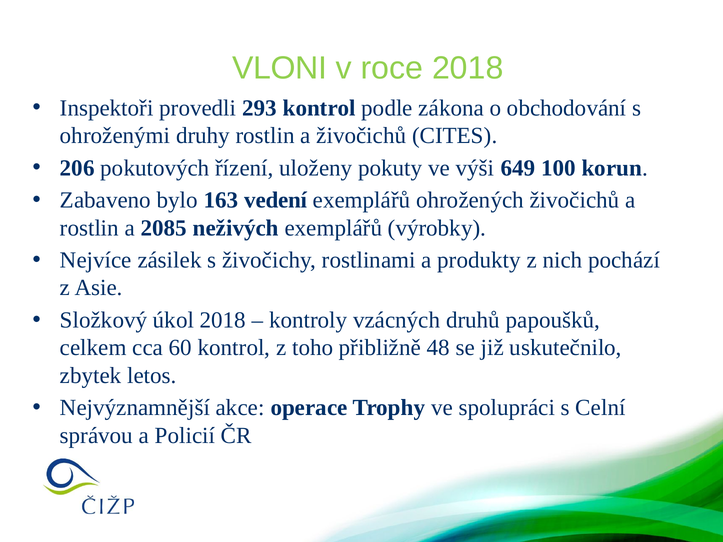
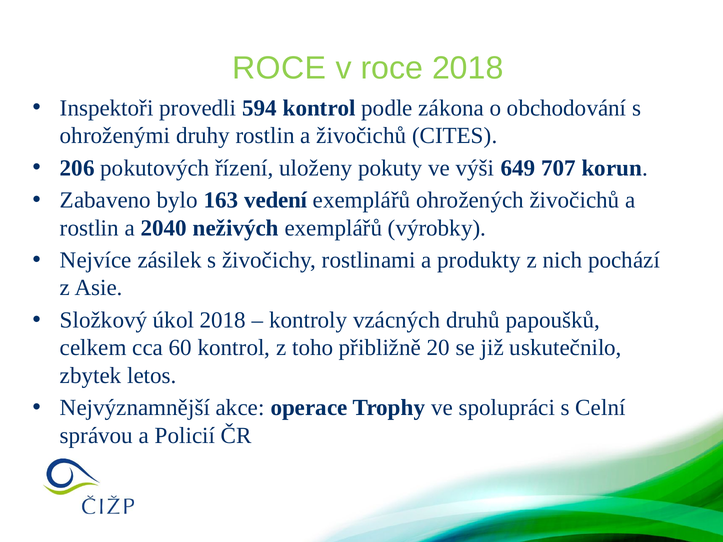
VLONI: VLONI -> ROCE (279, 68)
293: 293 -> 594 (260, 108)
100: 100 -> 707 (558, 168)
2085: 2085 -> 2040 (164, 228)
48: 48 -> 20 (438, 348)
